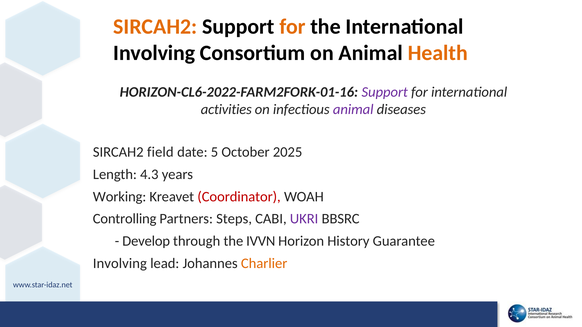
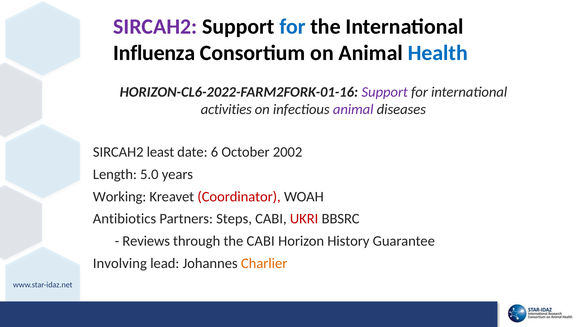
SIRCAH2 colour: orange -> purple (155, 27)
for colour: orange -> blue (293, 27)
Involving: Involving -> Influenza (154, 53)
Health colour: orange -> blue (438, 53)
field: field -> least (160, 152)
5: 5 -> 6 (215, 152)
2025: 2025 -> 2002 (288, 152)
4.3: 4.3 -> 5.0 (149, 174)
Controlling: Controlling -> Antibiotics (125, 219)
UKRI colour: purple -> red (304, 219)
Develop: Develop -> Reviews (146, 241)
the IVVN: IVVN -> CABI (261, 241)
